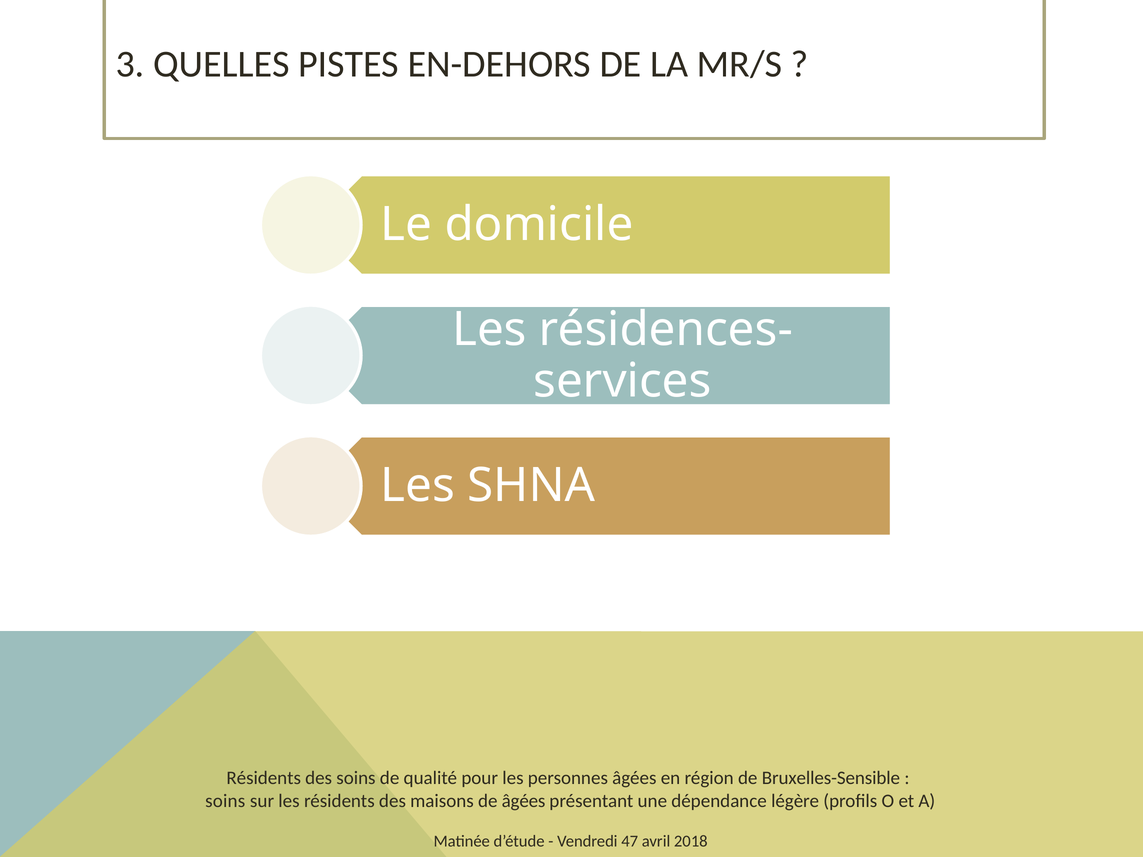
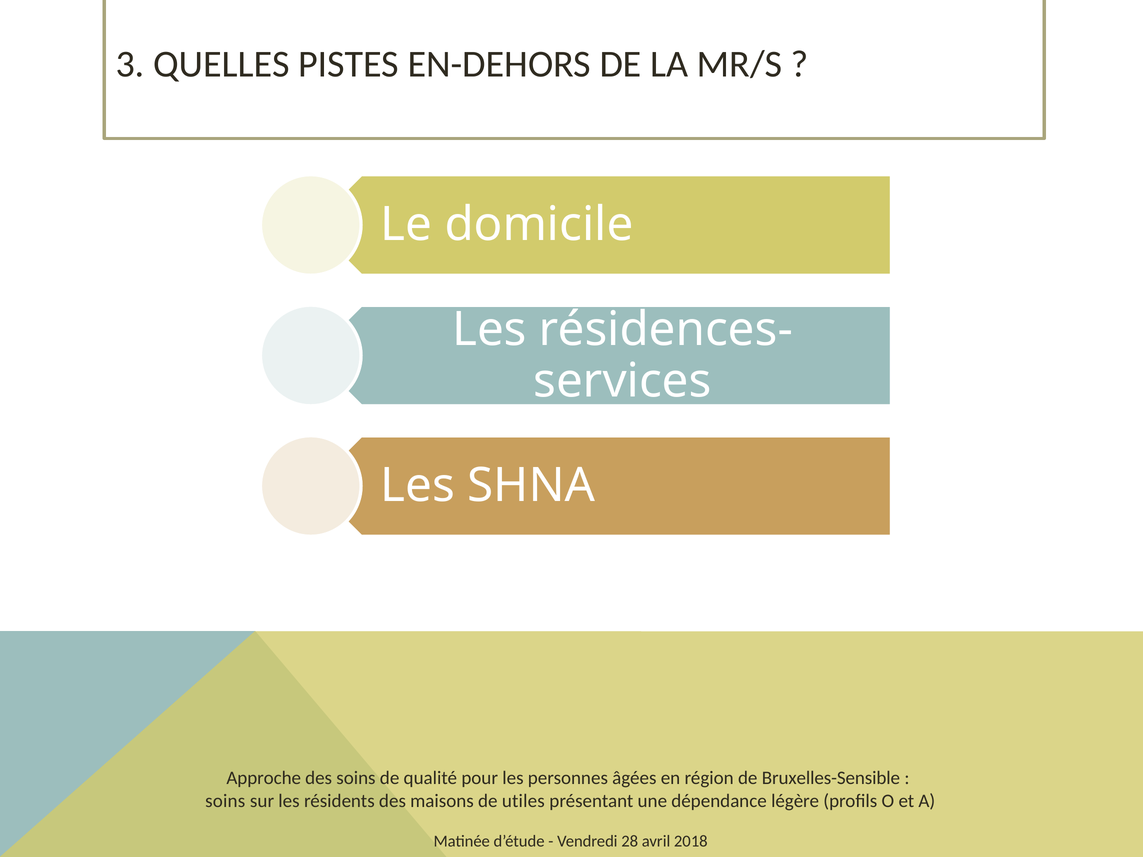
Résidents: Résidents -> Approche (264, 778)
de âgées: âgées -> utiles (523, 801)
47: 47 -> 28 (630, 842)
